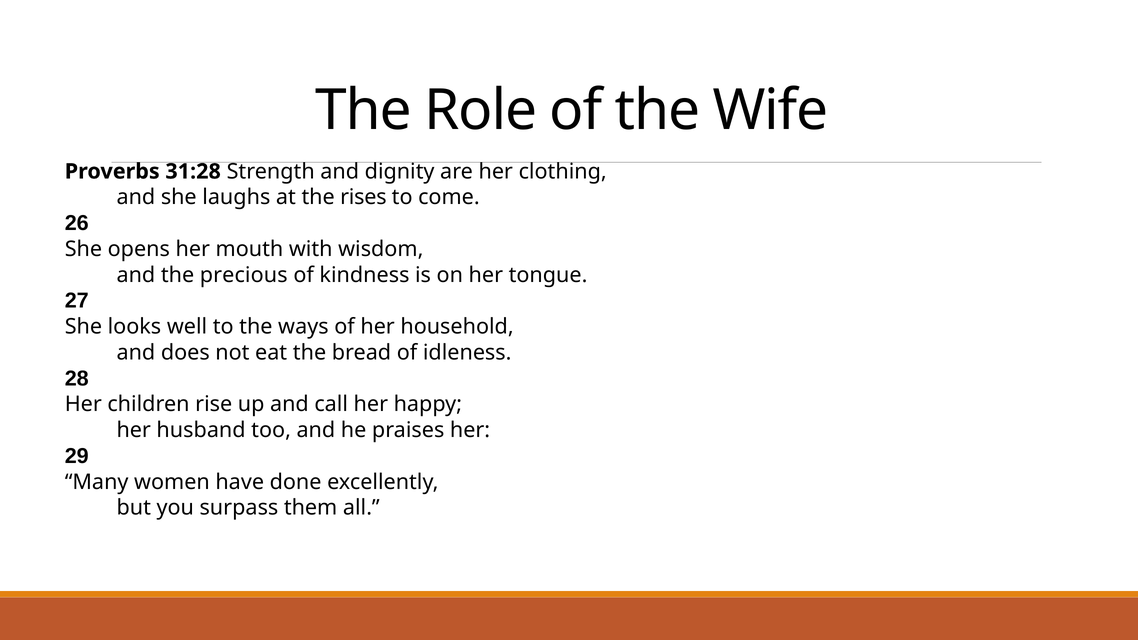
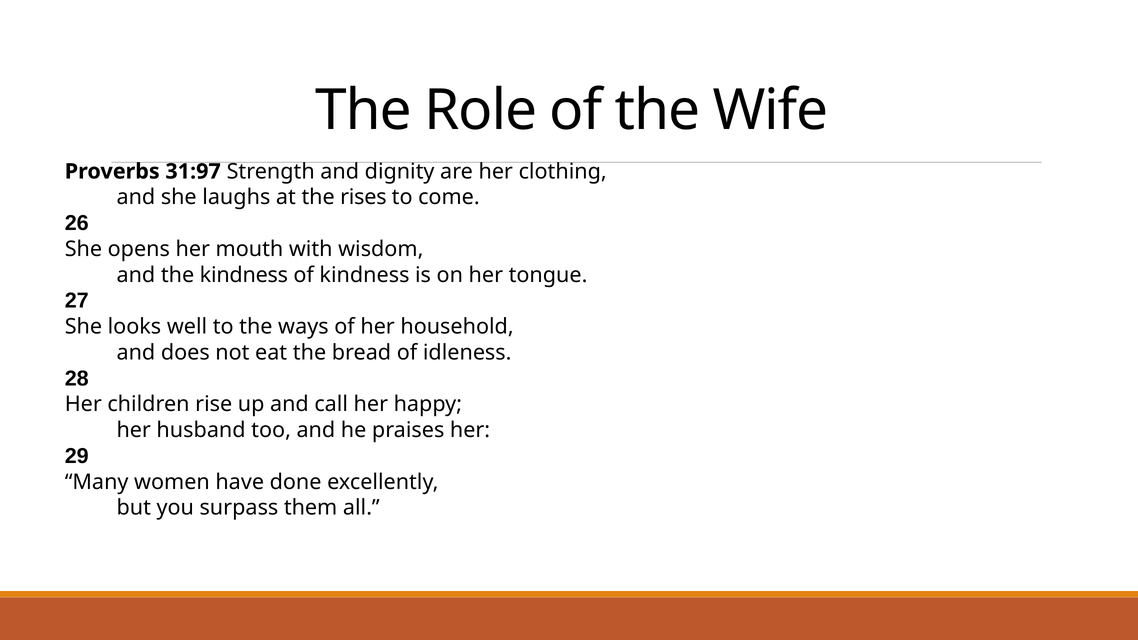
31:28: 31:28 -> 31:97 (193, 172)
the precious: precious -> kindness (244, 275)
